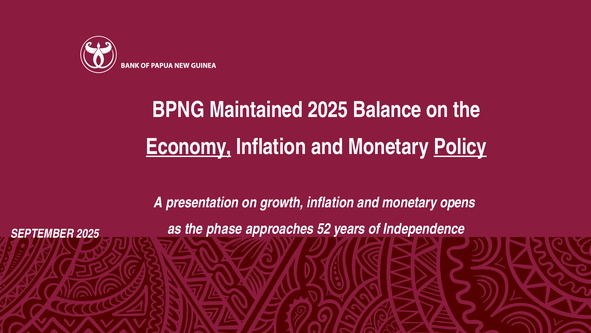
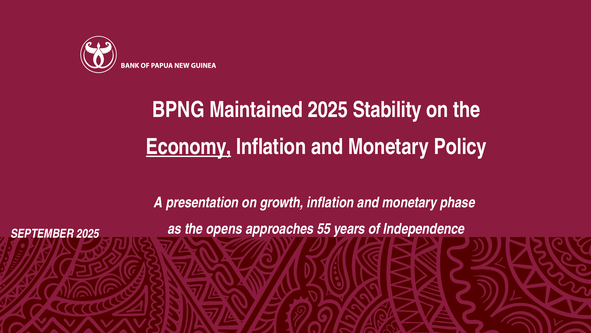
Balance: Balance -> Stability (387, 110)
Policy underline: present -> none (460, 147)
opens: opens -> phase (458, 202)
phase: phase -> opens (224, 229)
52: 52 -> 55 (324, 229)
